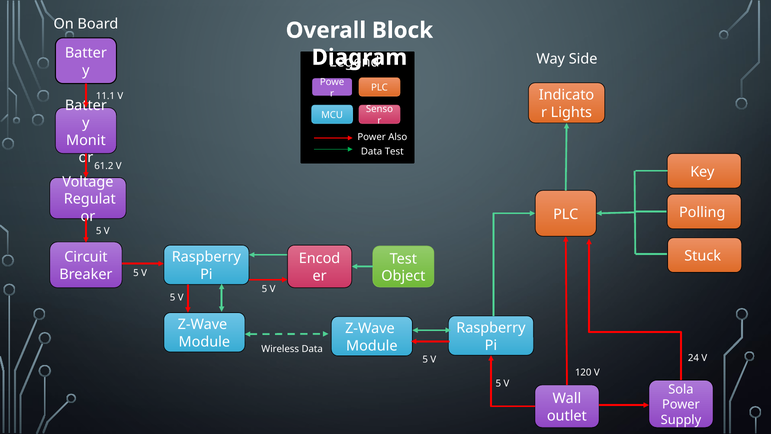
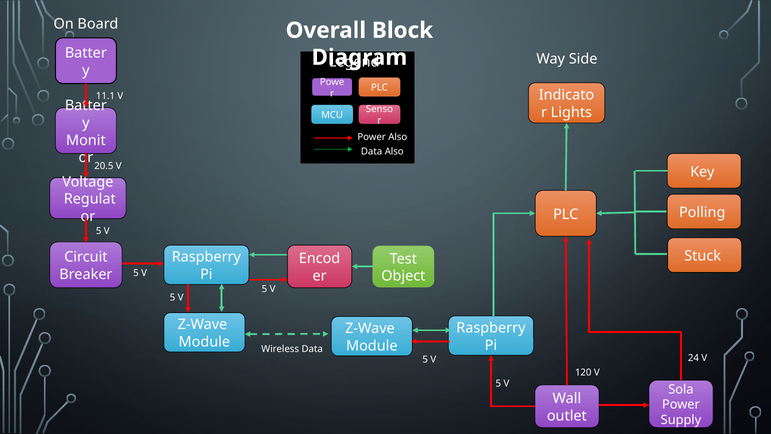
Data Test: Test -> Also (394, 151)
61.2: 61.2 -> 20.5 (104, 166)
